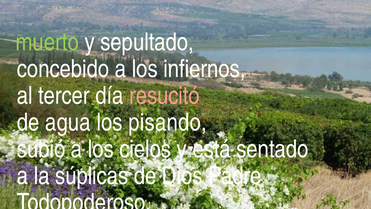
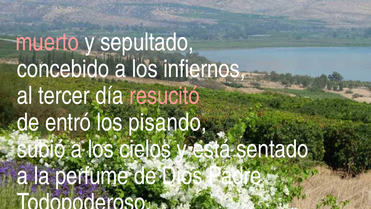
muerto colour: light green -> pink (47, 42)
agua: agua -> entró (68, 122)
súplicas: súplicas -> perfume (92, 176)
